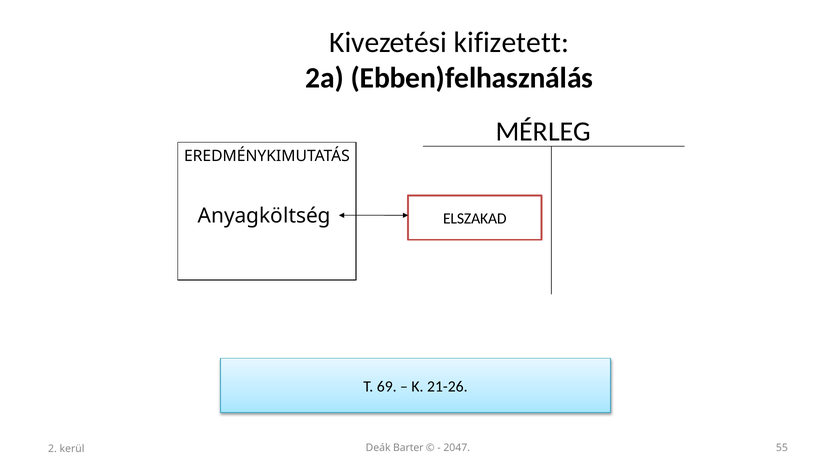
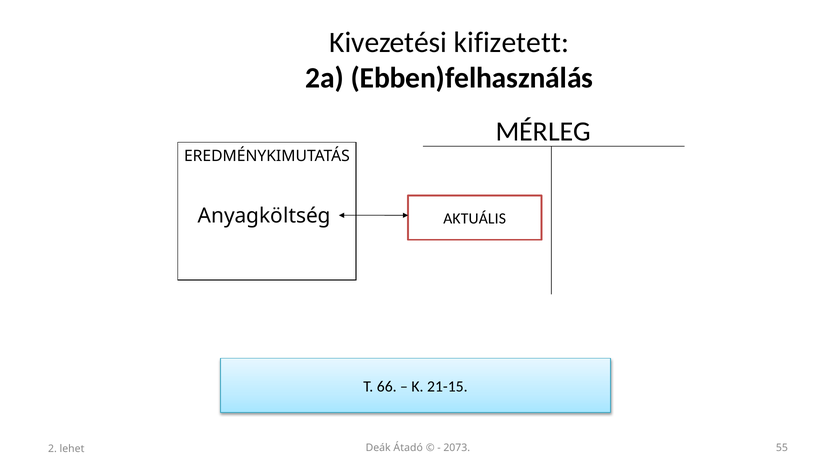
ELSZAKAD: ELSZAKAD -> AKTUÁLIS (475, 219)
69: 69 -> 66 (387, 387)
21-26: 21-26 -> 21-15 (447, 387)
Barter: Barter -> Átadó (408, 448)
2047: 2047 -> 2073 (457, 448)
kerül: kerül -> lehet (72, 449)
